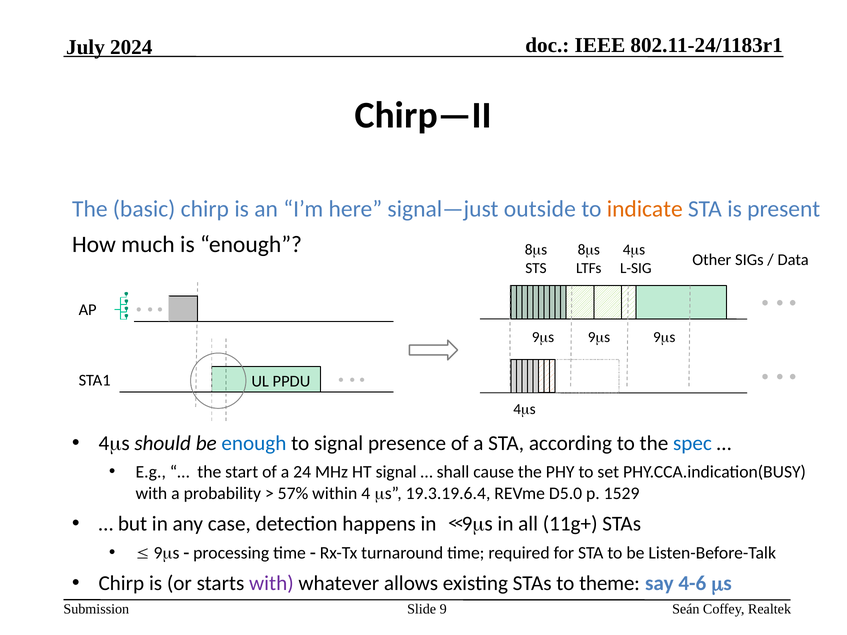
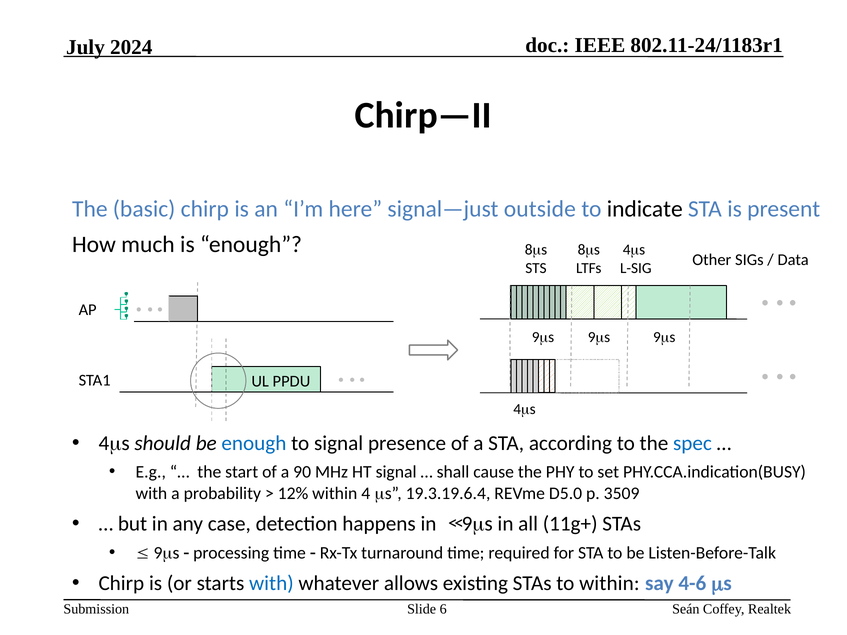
indicate colour: orange -> black (645, 209)
24: 24 -> 90 (302, 472)
57%: 57% -> 12% (293, 493)
1529: 1529 -> 3509 (622, 493)
with colour: purple -> blue (271, 584)
to theme: theme -> within (609, 584)
9: 9 -> 6 (443, 609)
